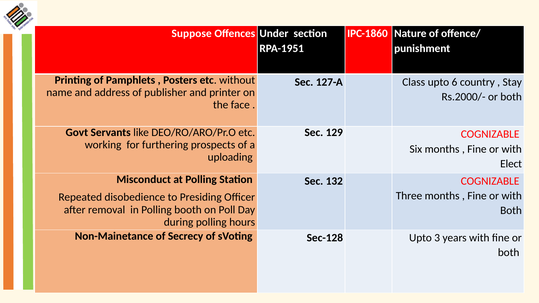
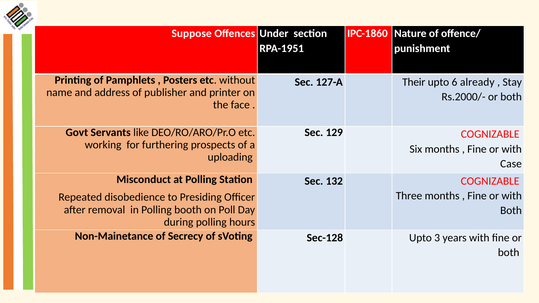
Class: Class -> Their (414, 82)
country: country -> already (477, 82)
Elect: Elect -> Case (511, 164)
